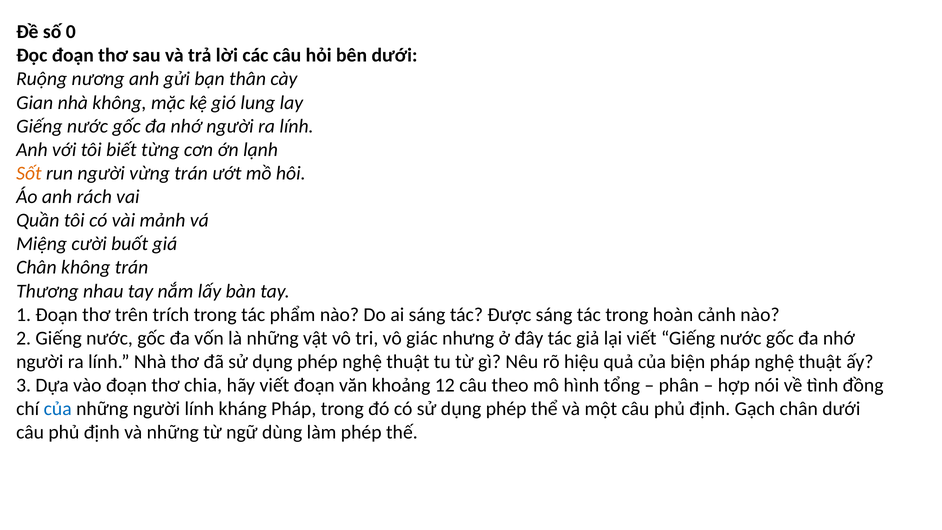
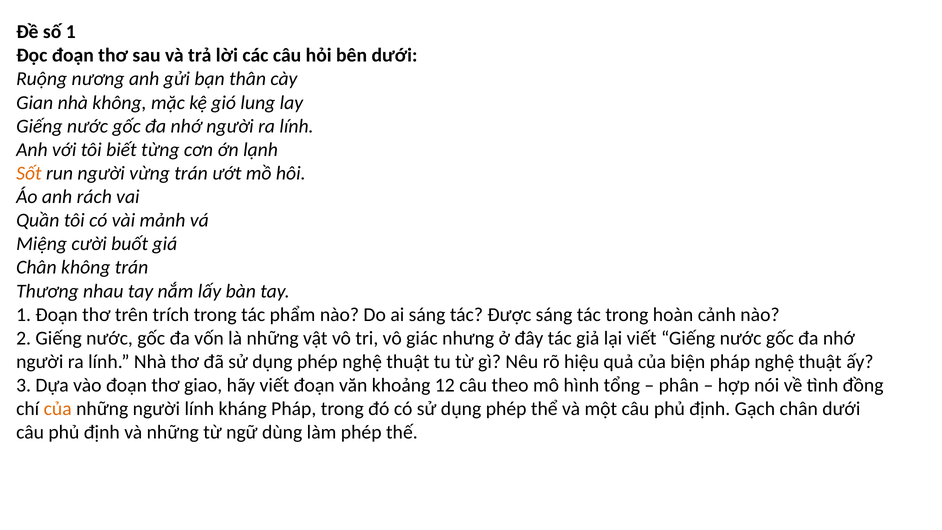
0: 0 -> 1 (71, 32)
chia: chia -> giao (203, 385)
của colour: blue -> orange (58, 409)
